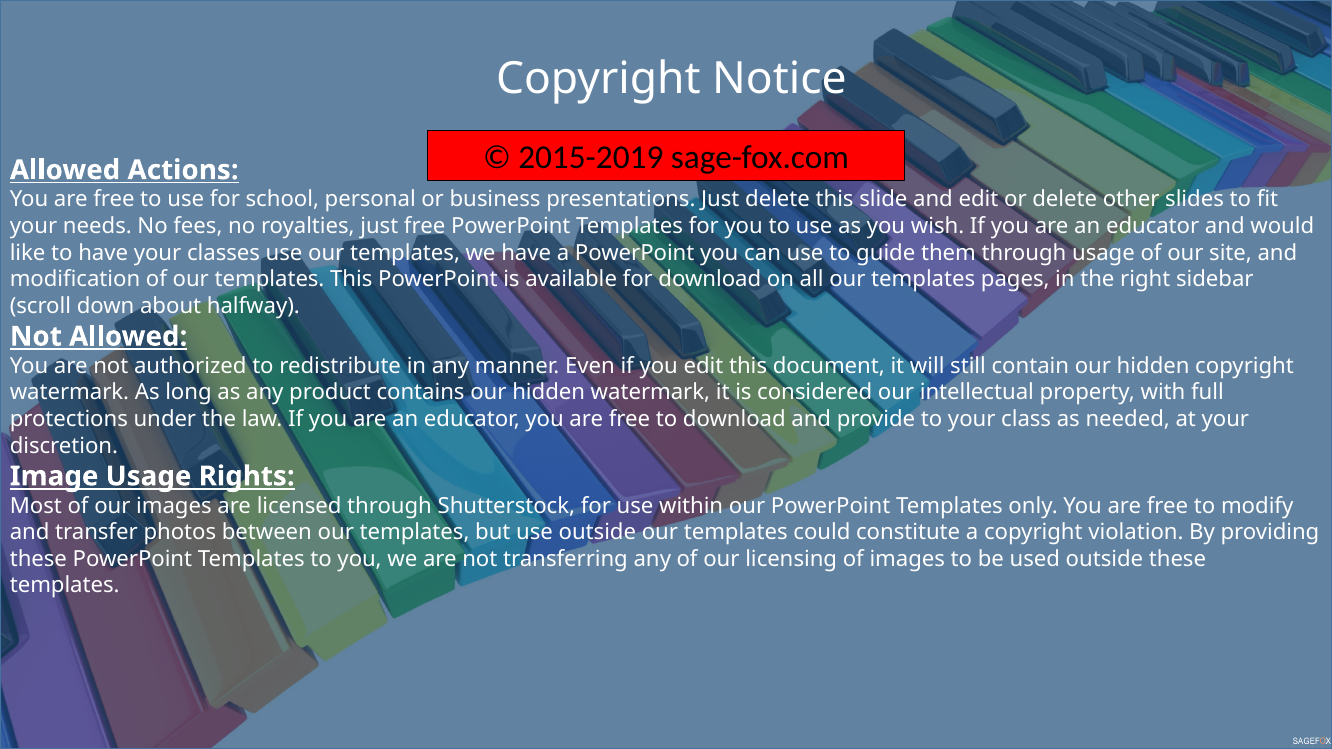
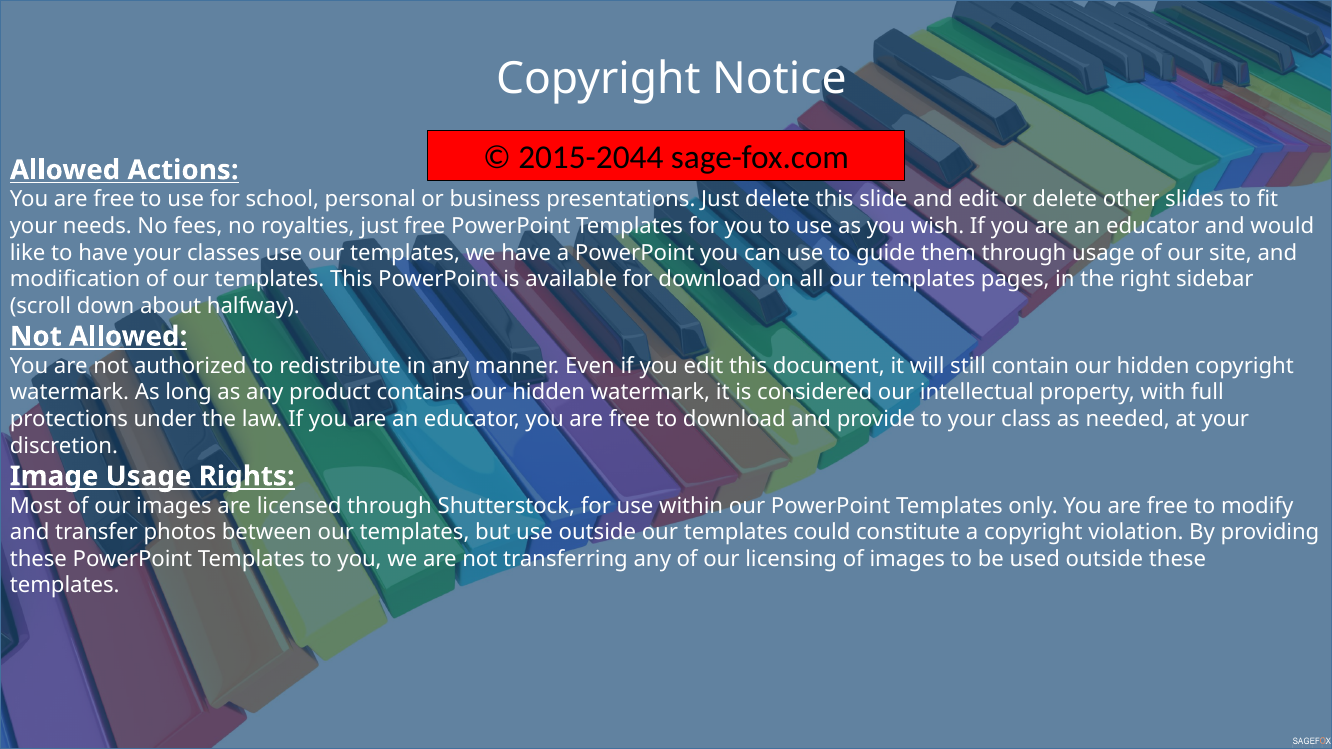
2015-2019: 2015-2019 -> 2015-2044 (591, 158)
